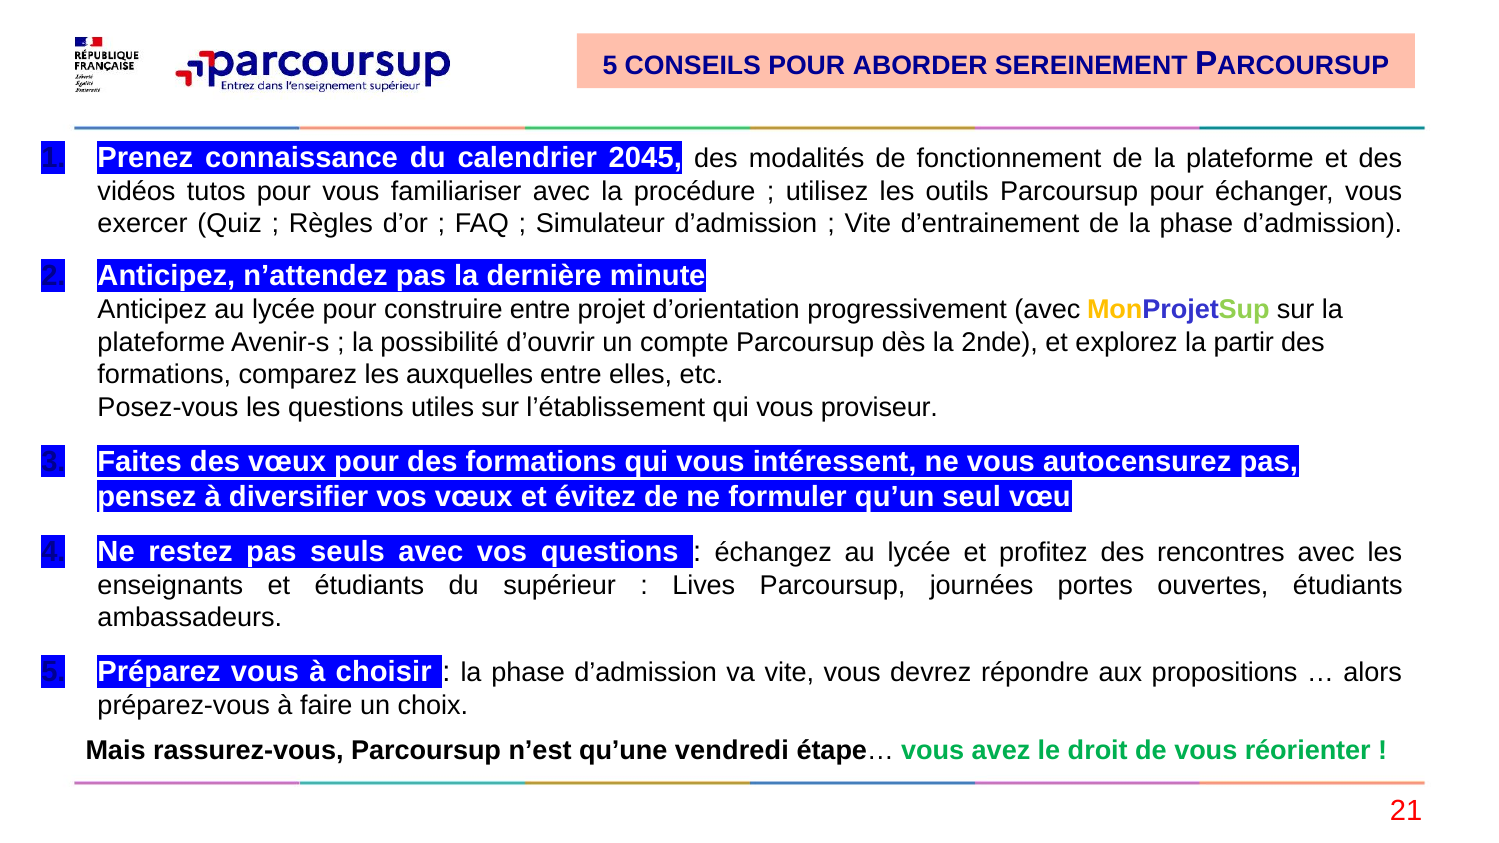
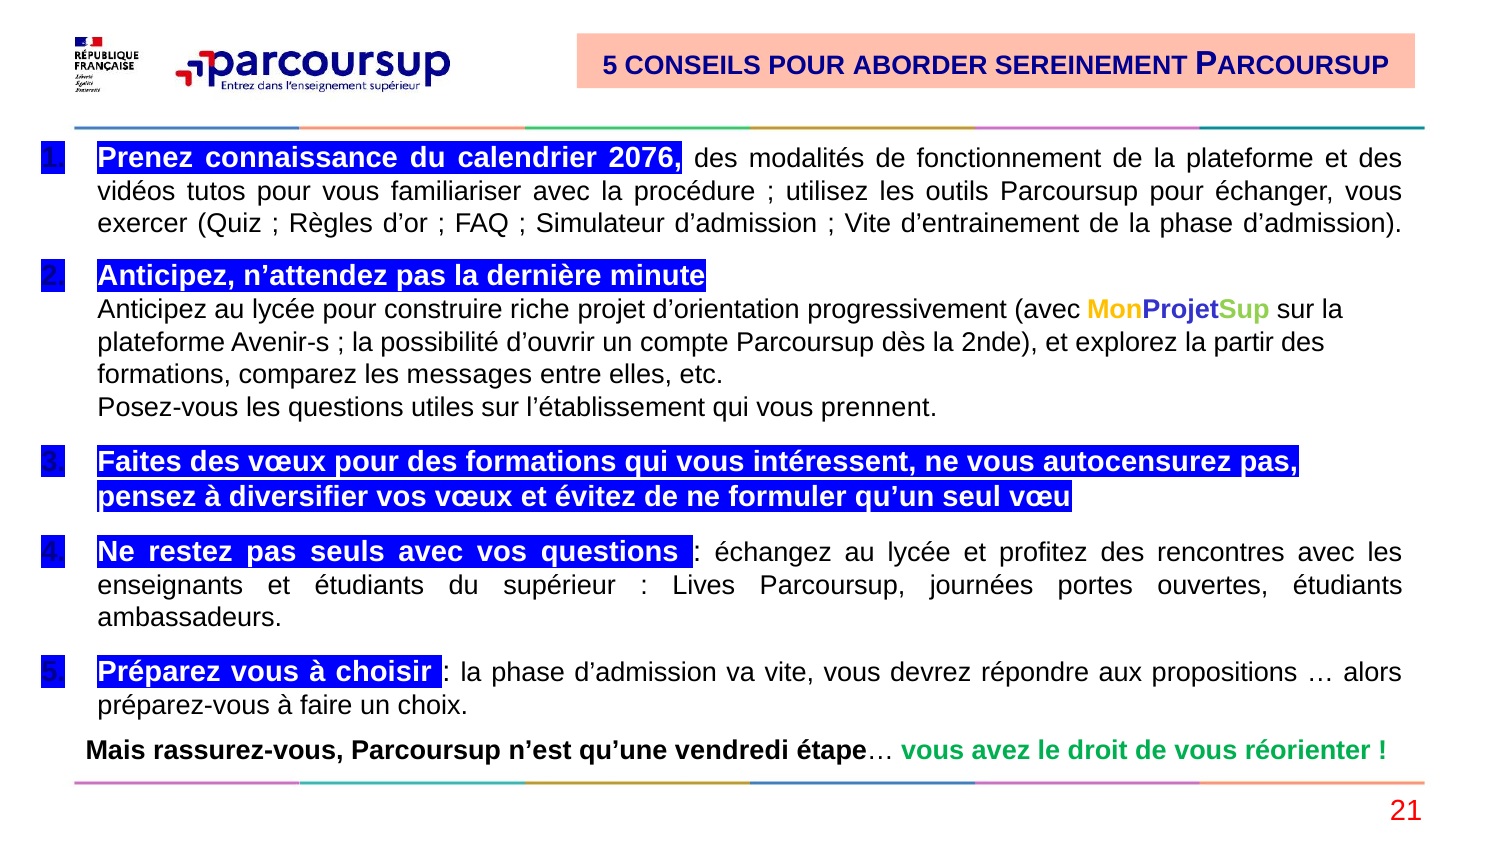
2045: 2045 -> 2076 (645, 158)
construire entre: entre -> riche (540, 310)
auxquelles: auxquelles -> messages (469, 375)
proviseur: proviseur -> prennent (879, 407)
